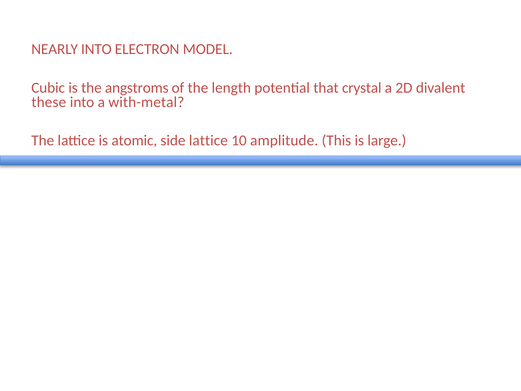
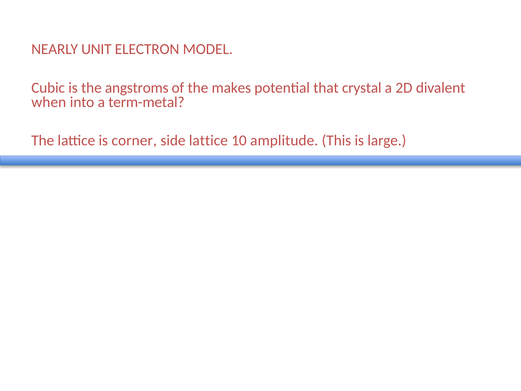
NEARLY INTO: INTO -> UNIT (96, 49)
length: length -> makes (231, 88)
these: these -> when (49, 102)
with-metal: with-metal -> term-metal (146, 102)
atomic: atomic -> corner (134, 141)
